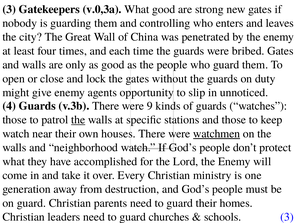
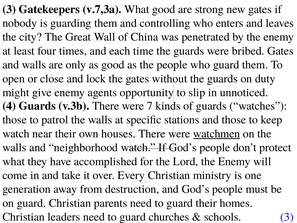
v.0,3a: v.0,3a -> v.7,3a (102, 9)
9: 9 -> 7 (150, 106)
the underline: present -> none (78, 120)
